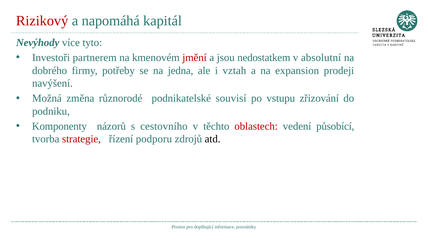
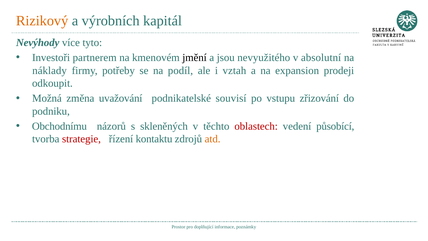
Rizikový colour: red -> orange (42, 21)
napomáhá: napomáhá -> výrobních (111, 21)
jmění colour: red -> black (195, 58)
nedostatkem: nedostatkem -> nevyužitého (264, 58)
dobrého: dobrého -> náklady (50, 70)
jedna: jedna -> podíl (180, 70)
navýšení: navýšení -> odkoupit (52, 83)
různorodé: různorodé -> uvažování (121, 98)
Komponenty: Komponenty -> Obchodnímu (59, 126)
cestovního: cestovního -> skleněných (164, 126)
podporu: podporu -> kontaktu (154, 139)
atd colour: black -> orange (213, 139)
